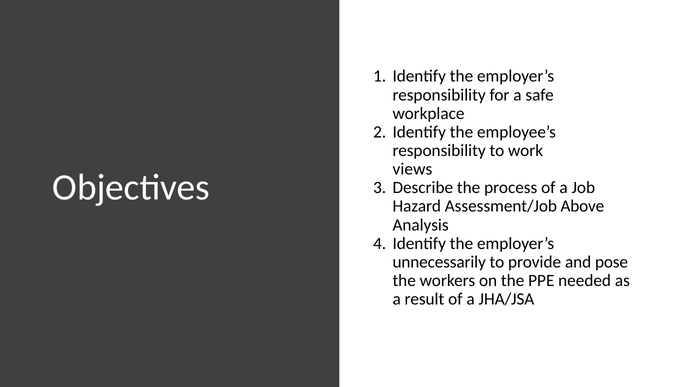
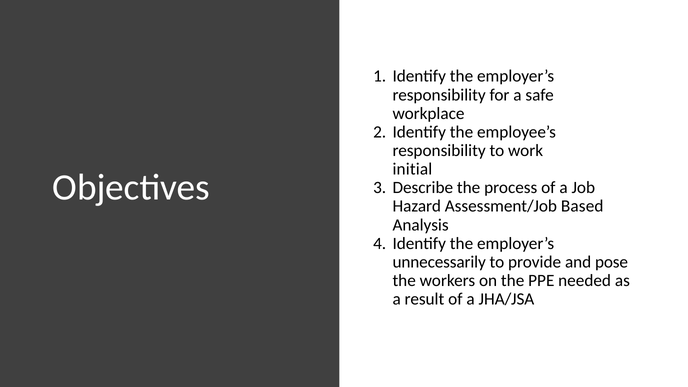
views: views -> initial (412, 169)
Above: Above -> Based (582, 206)
